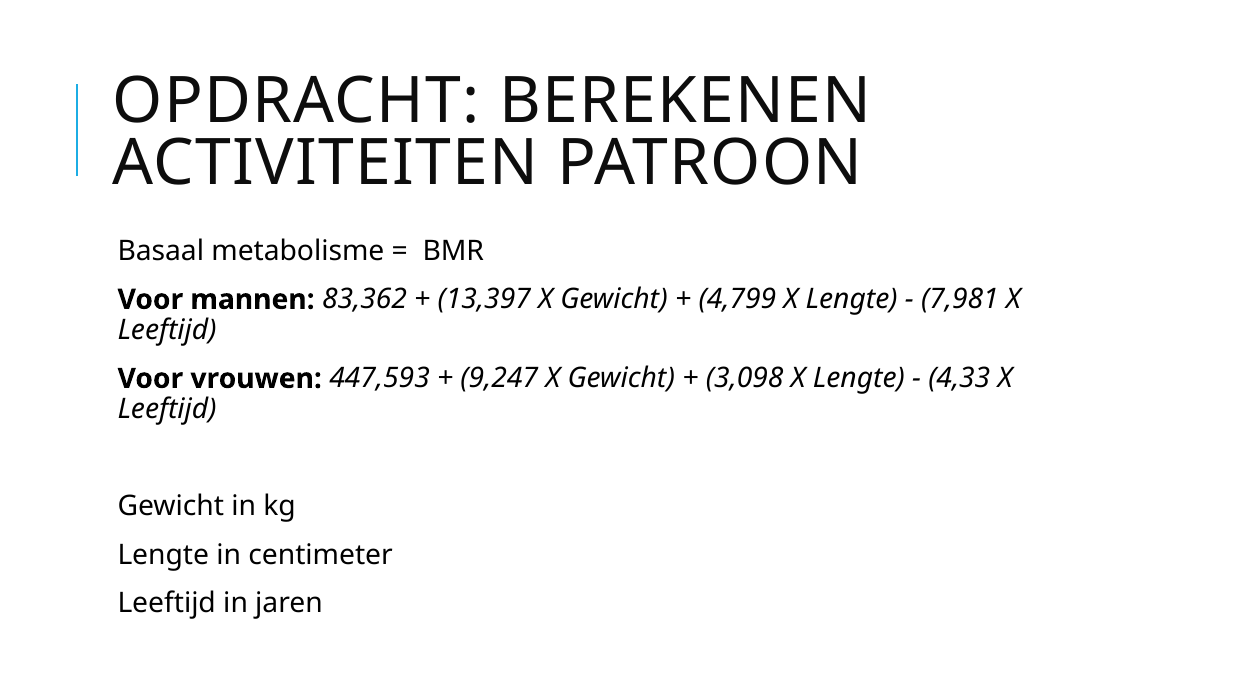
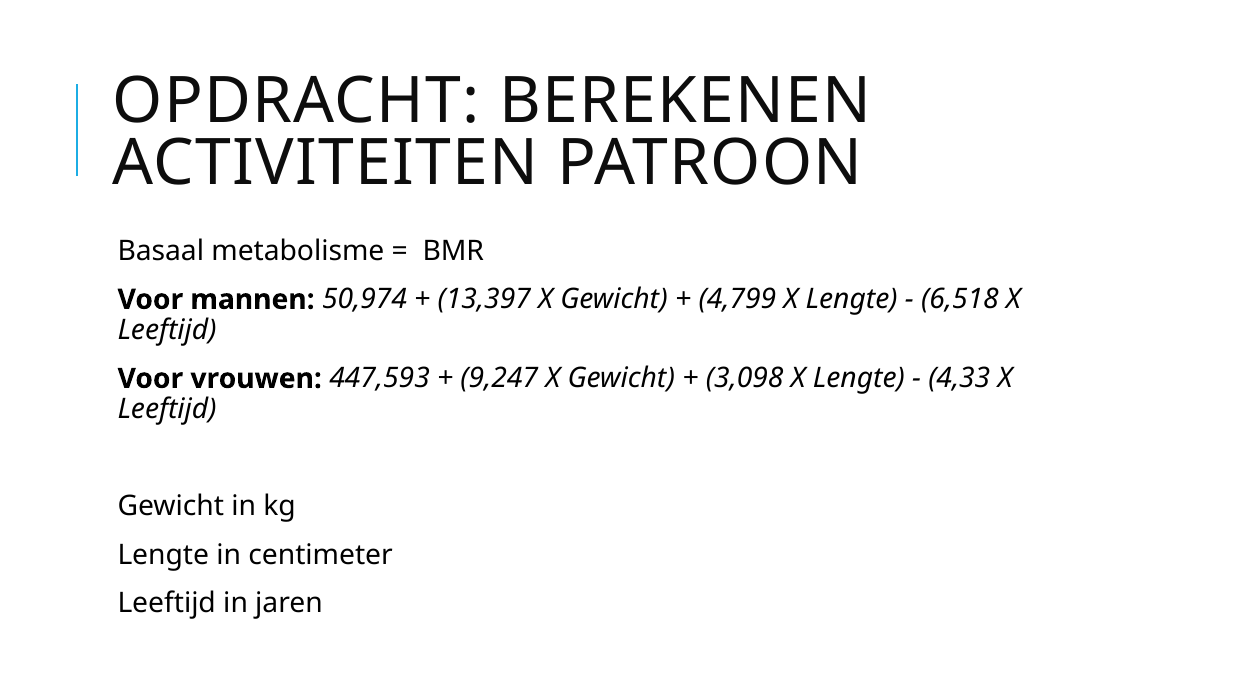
83,362: 83,362 -> 50,974 (365, 300)
7,981: 7,981 -> 6,518 (960, 300)
